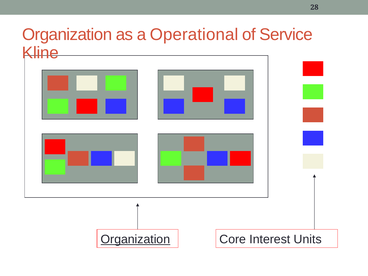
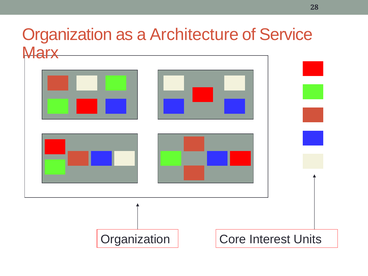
Operational: Operational -> Architecture (194, 35)
Kline: Kline -> Marx (40, 53)
Organization underline: present -> none (135, 239)
